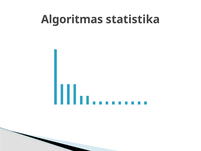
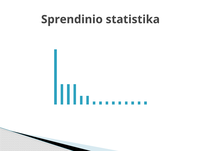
Algoritmas: Algoritmas -> Sprendinio (72, 19)
